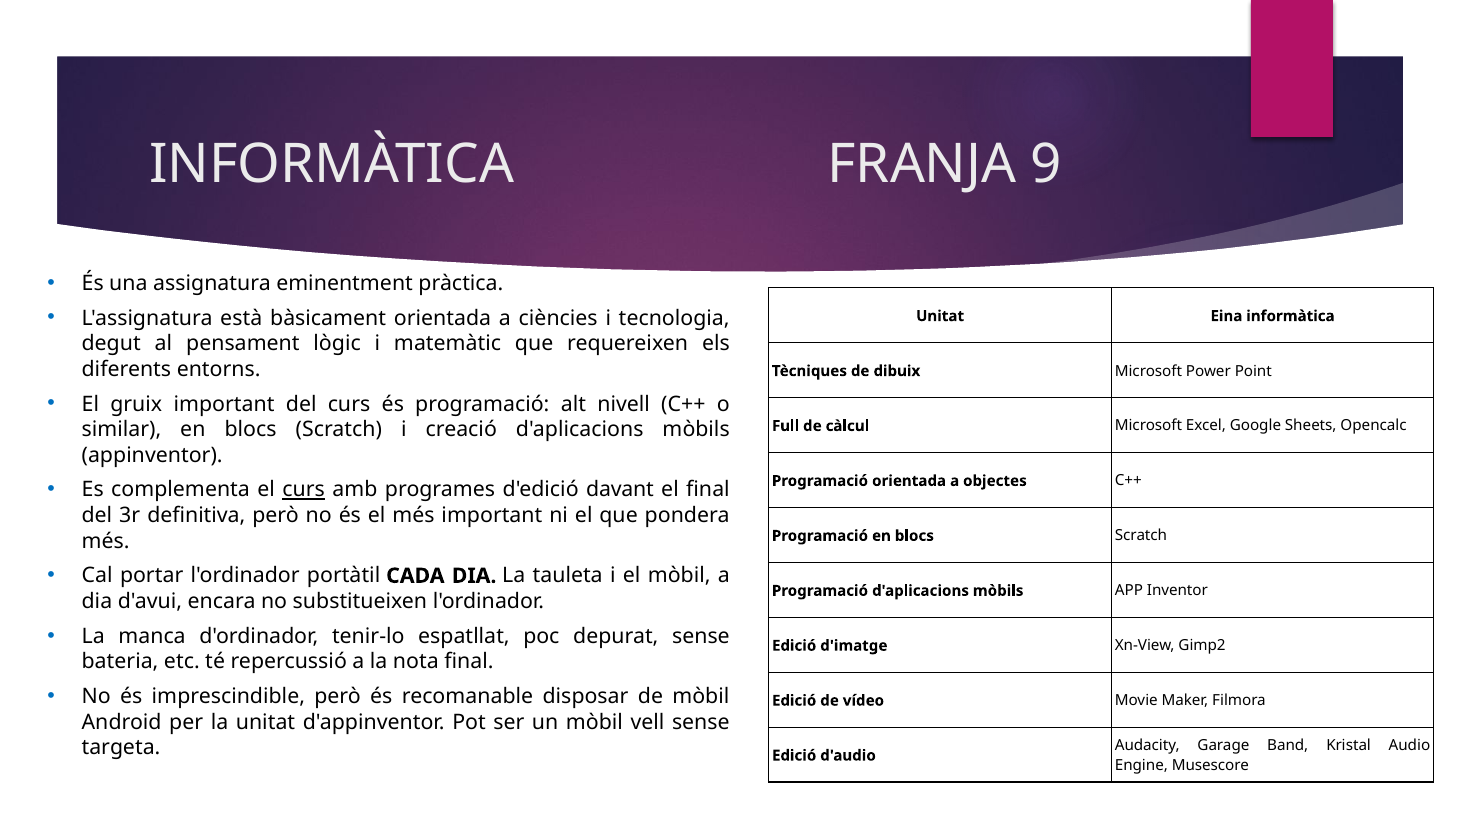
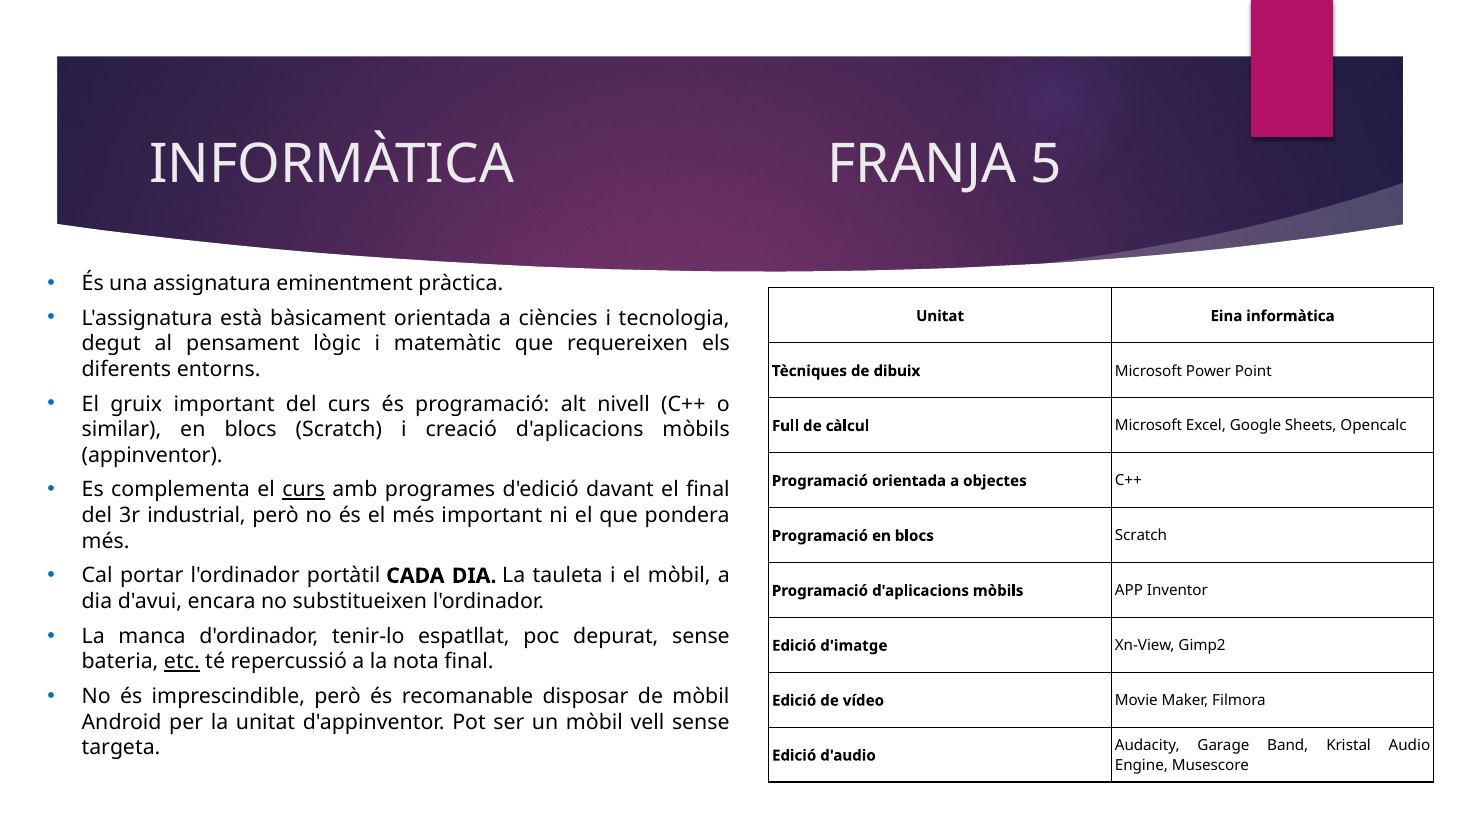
9: 9 -> 5 (1046, 164)
definitiva: definitiva -> industrial (196, 515)
etc underline: none -> present (182, 662)
